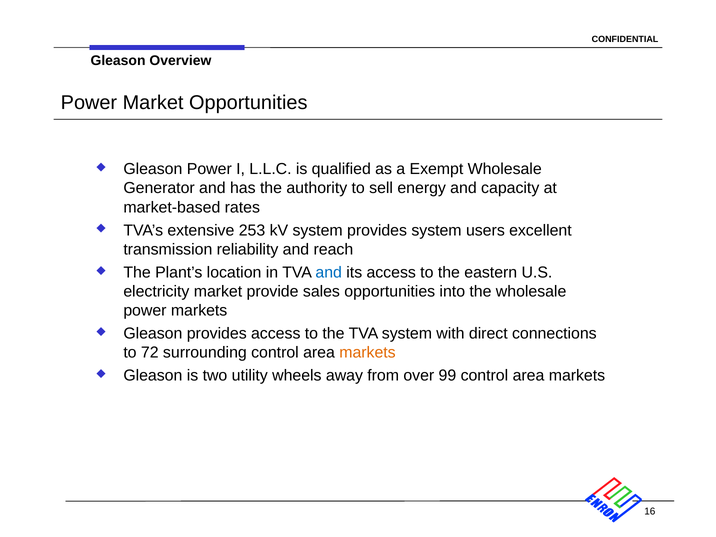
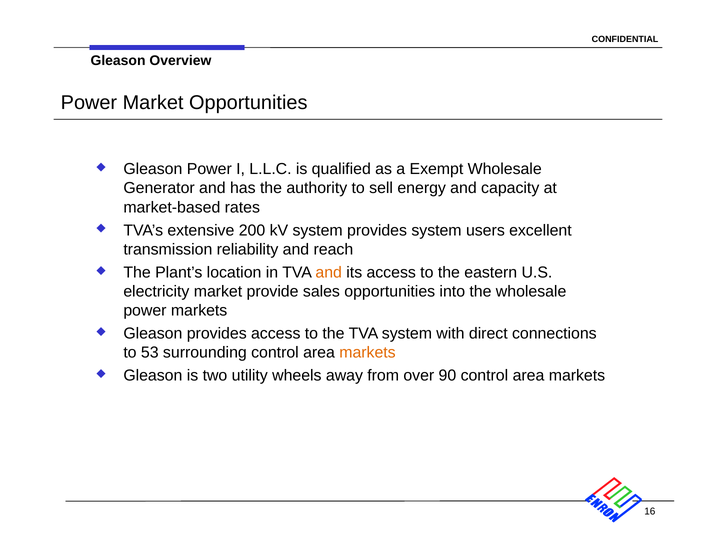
253: 253 -> 200 (252, 230)
and colour: blue -> orange (329, 272)
72: 72 -> 53 (150, 353)
99: 99 -> 90 (447, 376)
